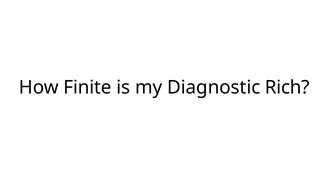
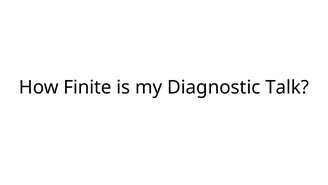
Rich: Rich -> Talk (287, 87)
